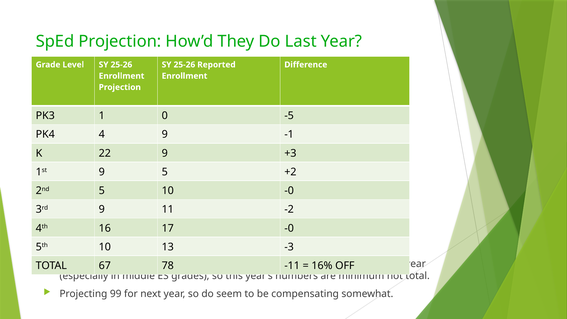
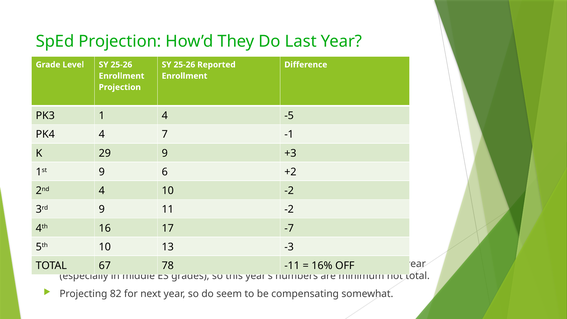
1 0: 0 -> 4 (165, 116)
4 9: 9 -> 7 (165, 134)
22: 22 -> 29 (105, 153)
9 5: 5 -> 6 (165, 172)
2nd 5: 5 -> 4 (102, 191)
10 -0: -0 -> -2 (289, 191)
17 -0: -0 -> -7 (289, 228)
99: 99 -> 82 (116, 294)
